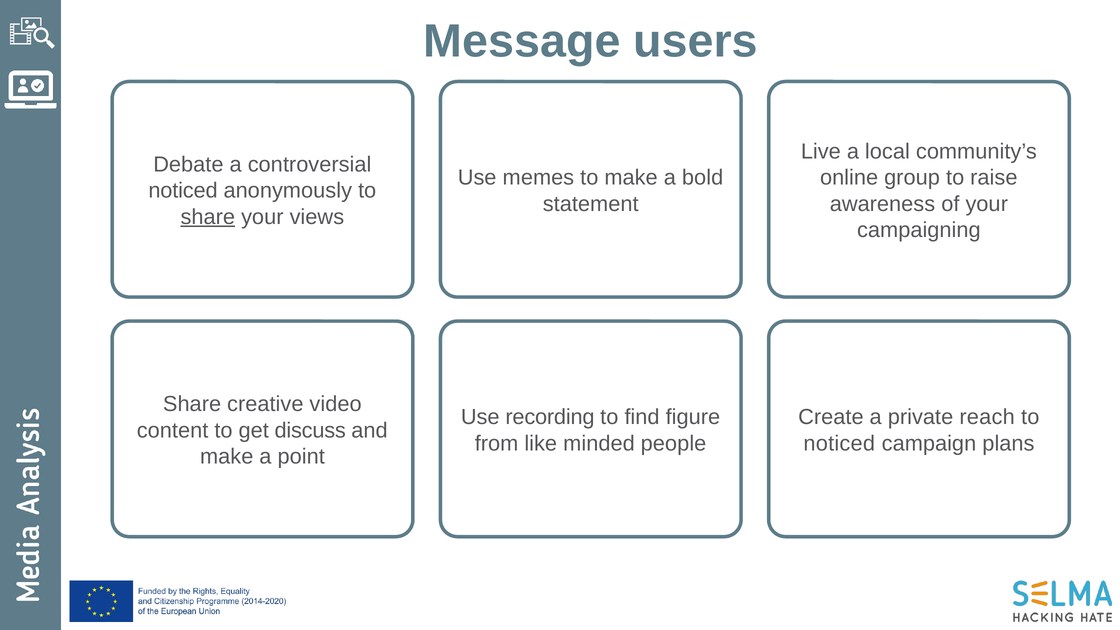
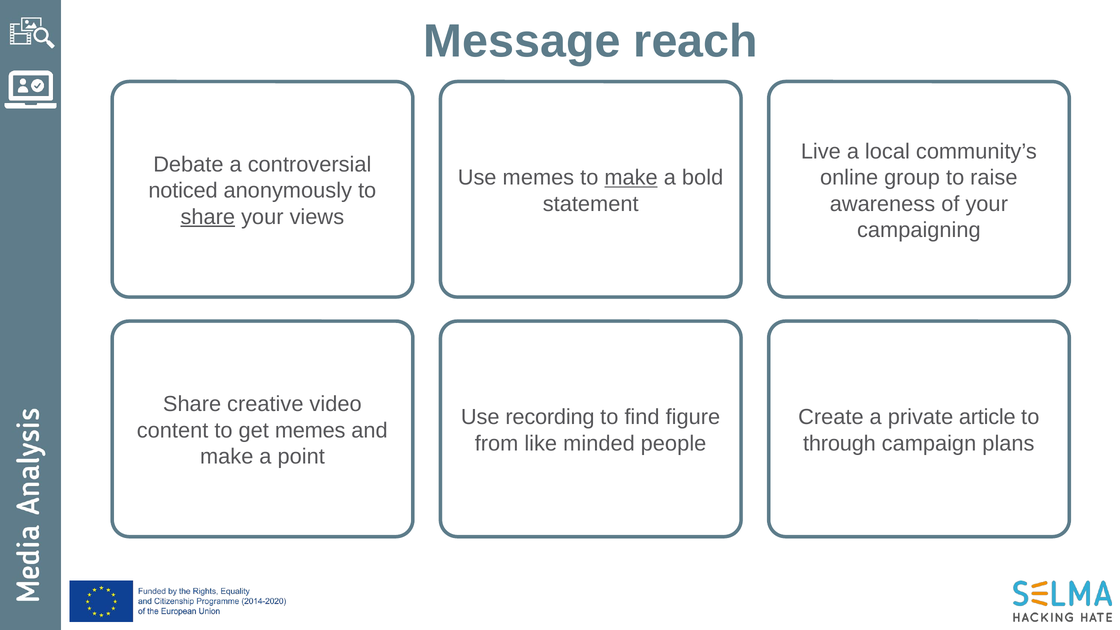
users: users -> reach (696, 41)
make underline: none -> present (631, 178)
reach: reach -> article (987, 417)
get discuss: discuss -> memes (310, 430)
noticed: noticed -> through (839, 443)
